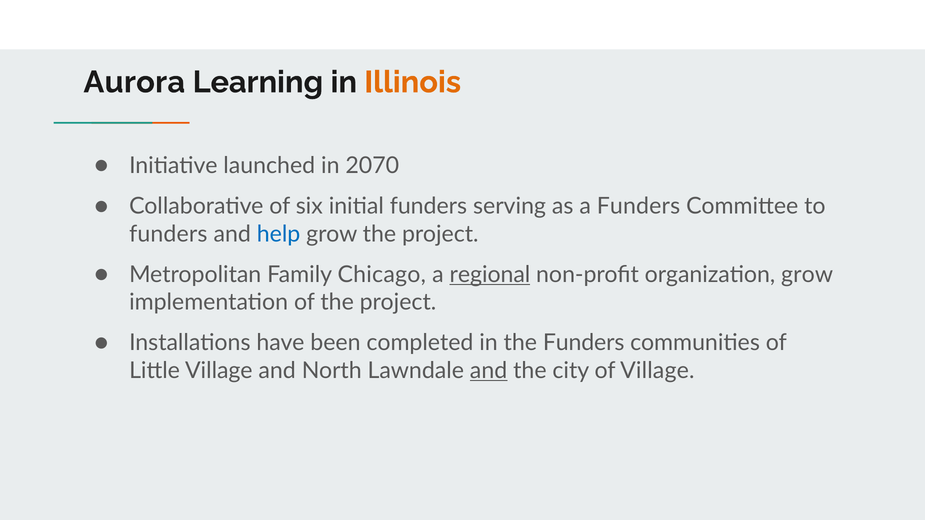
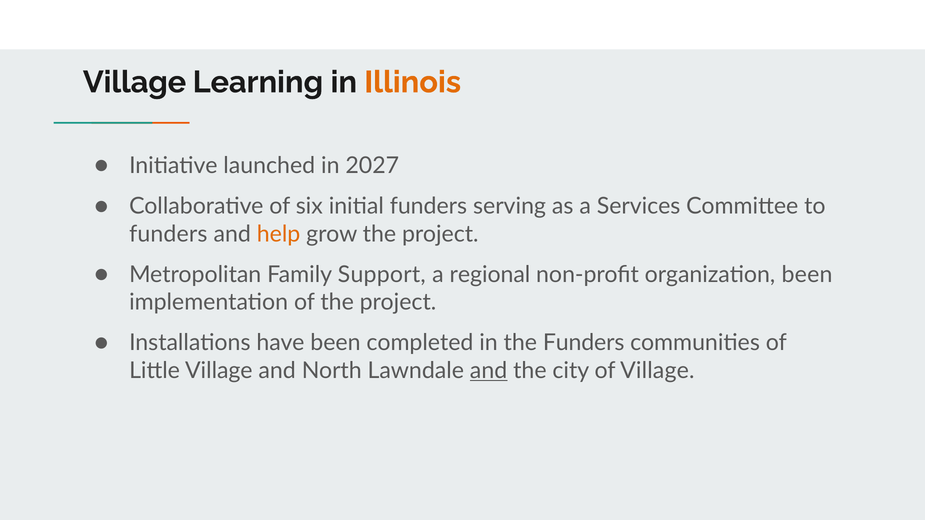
Aurora: Aurora -> Village (135, 82)
2070: 2070 -> 2027 (372, 166)
a Funders: Funders -> Services (639, 206)
help colour: blue -> orange (279, 234)
Chicago: Chicago -> Support (382, 275)
regional underline: present -> none (490, 275)
organization grow: grow -> been (807, 275)
